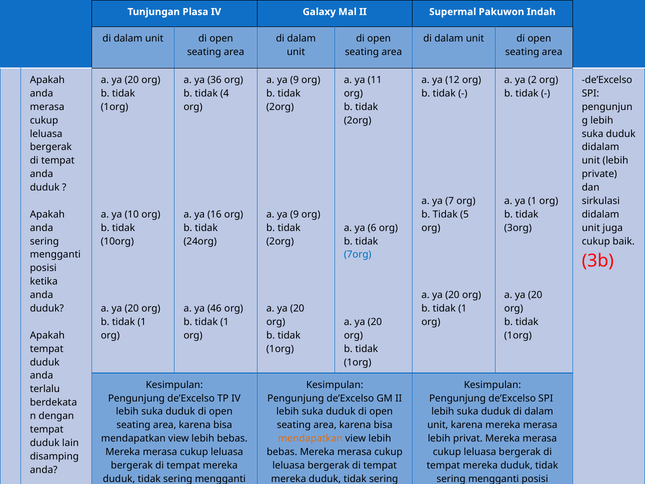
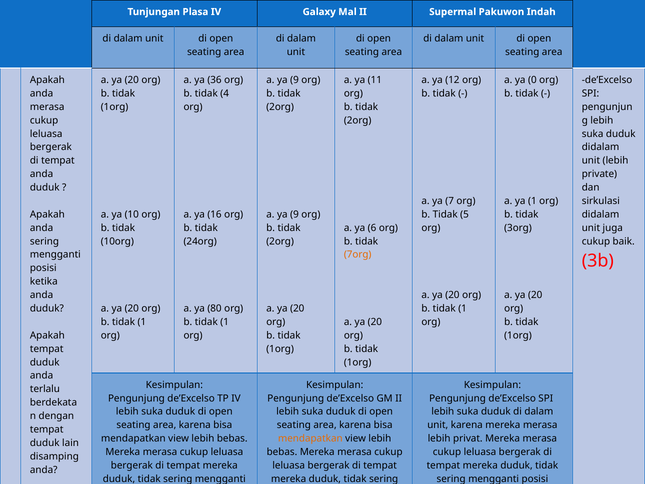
2: 2 -> 0 (532, 80)
7org colour: blue -> orange (358, 255)
46: 46 -> 80 (214, 308)
